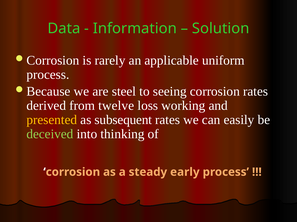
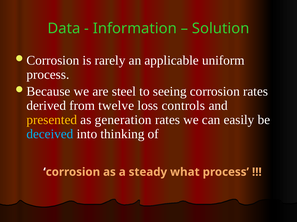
working: working -> controls (183, 106)
subsequent: subsequent -> generation (123, 120)
deceived colour: light green -> light blue (50, 134)
early: early -> what (185, 173)
